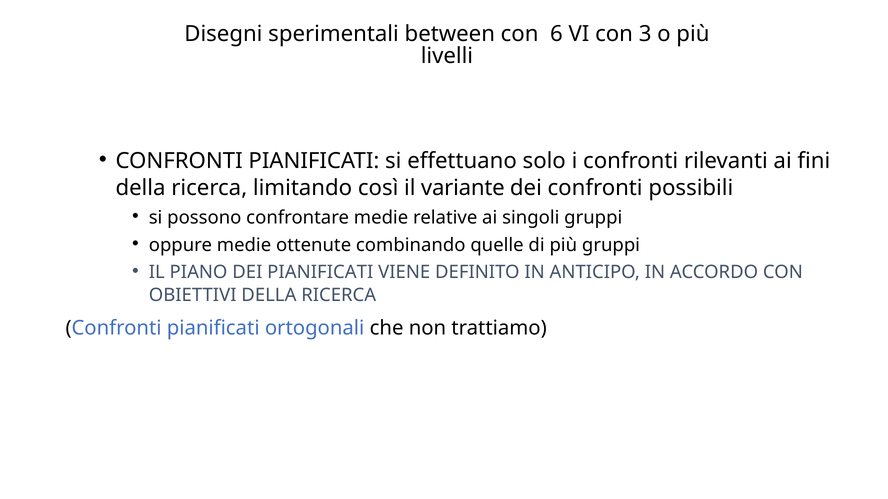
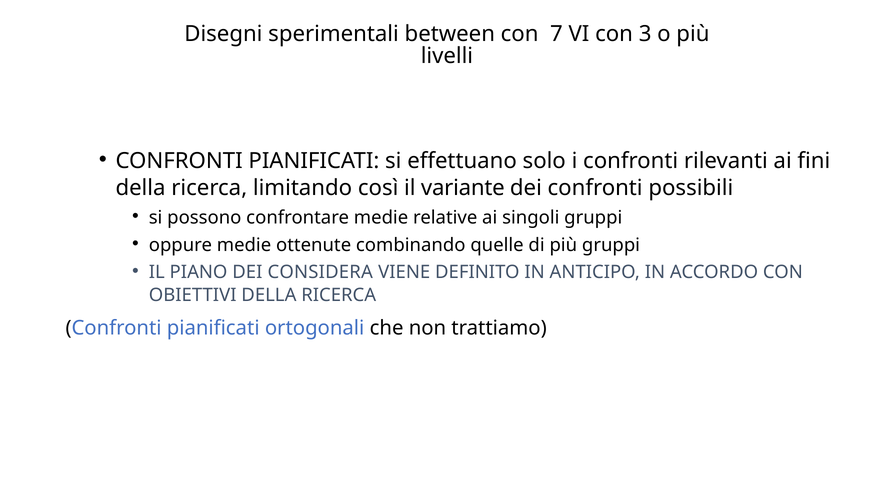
6: 6 -> 7 (556, 34)
DEI PIANIFICATI: PIANIFICATI -> CONSIDERA (320, 273)
